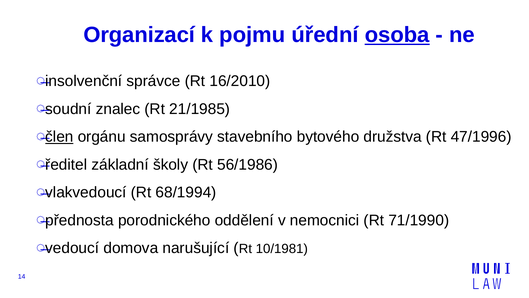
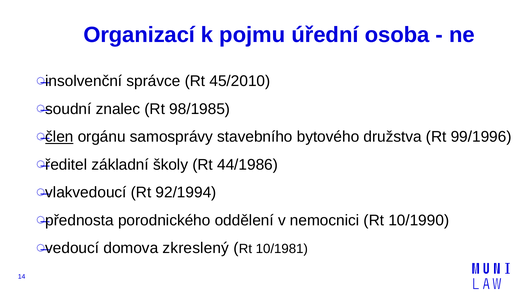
osoba underline: present -> none (397, 35)
16/2010: 16/2010 -> 45/2010 (240, 81)
21/1985: 21/1985 -> 98/1985 (200, 109)
47/1996: 47/1996 -> 99/1996 (481, 137)
56/1986: 56/1986 -> 44/1986 (248, 164)
68/1994: 68/1994 -> 92/1994 (186, 192)
71/1990: 71/1990 -> 10/1990 (419, 220)
narušující: narušující -> zkreslený (196, 248)
